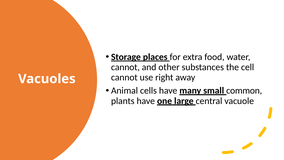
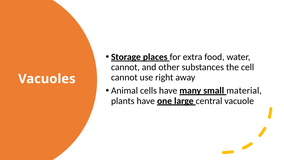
common: common -> material (244, 90)
